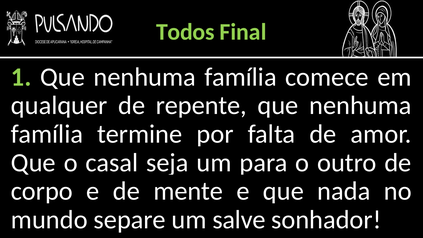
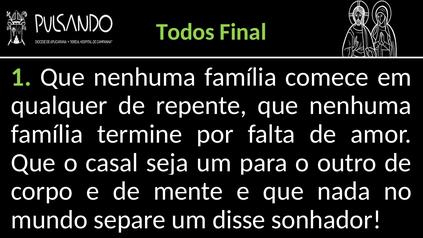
salve: salve -> disse (239, 220)
